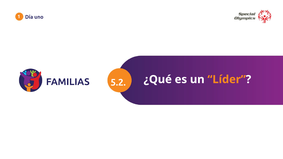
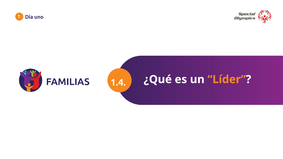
5.2: 5.2 -> 1.4 (118, 83)
